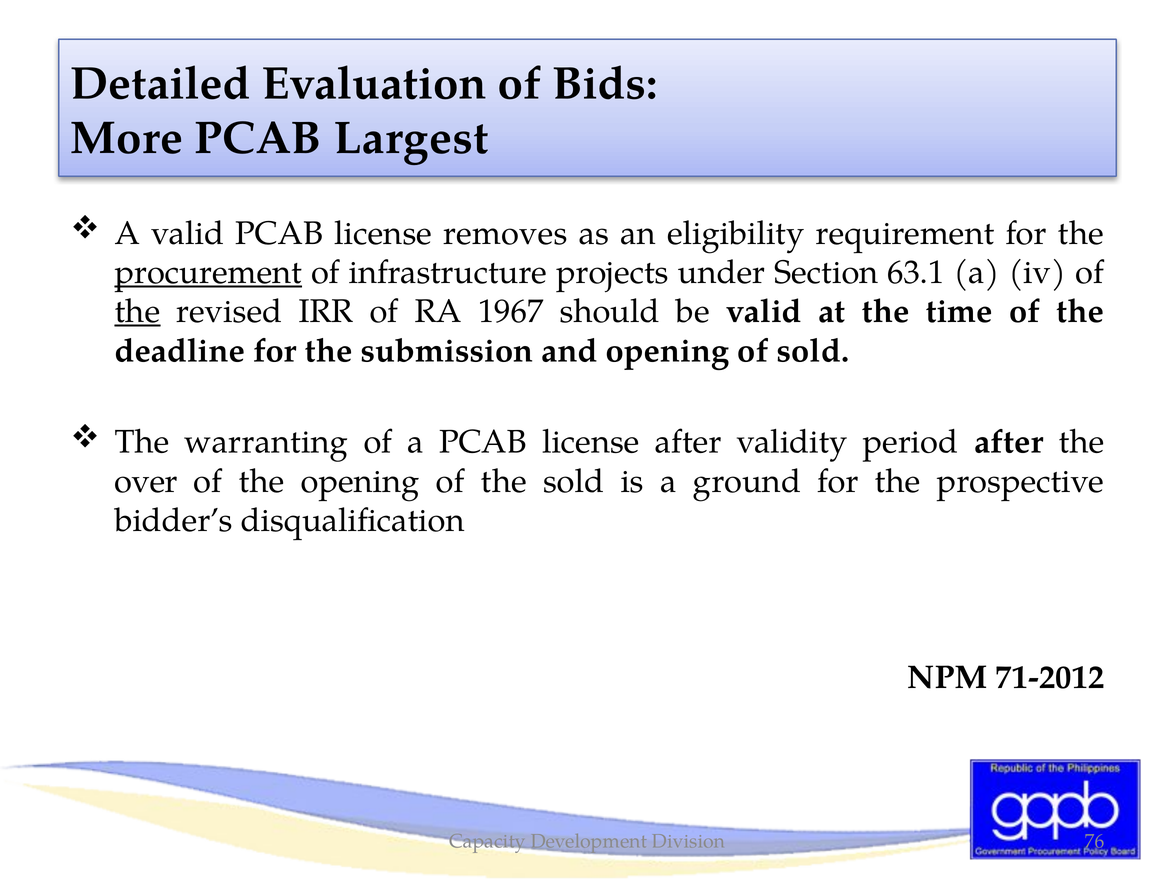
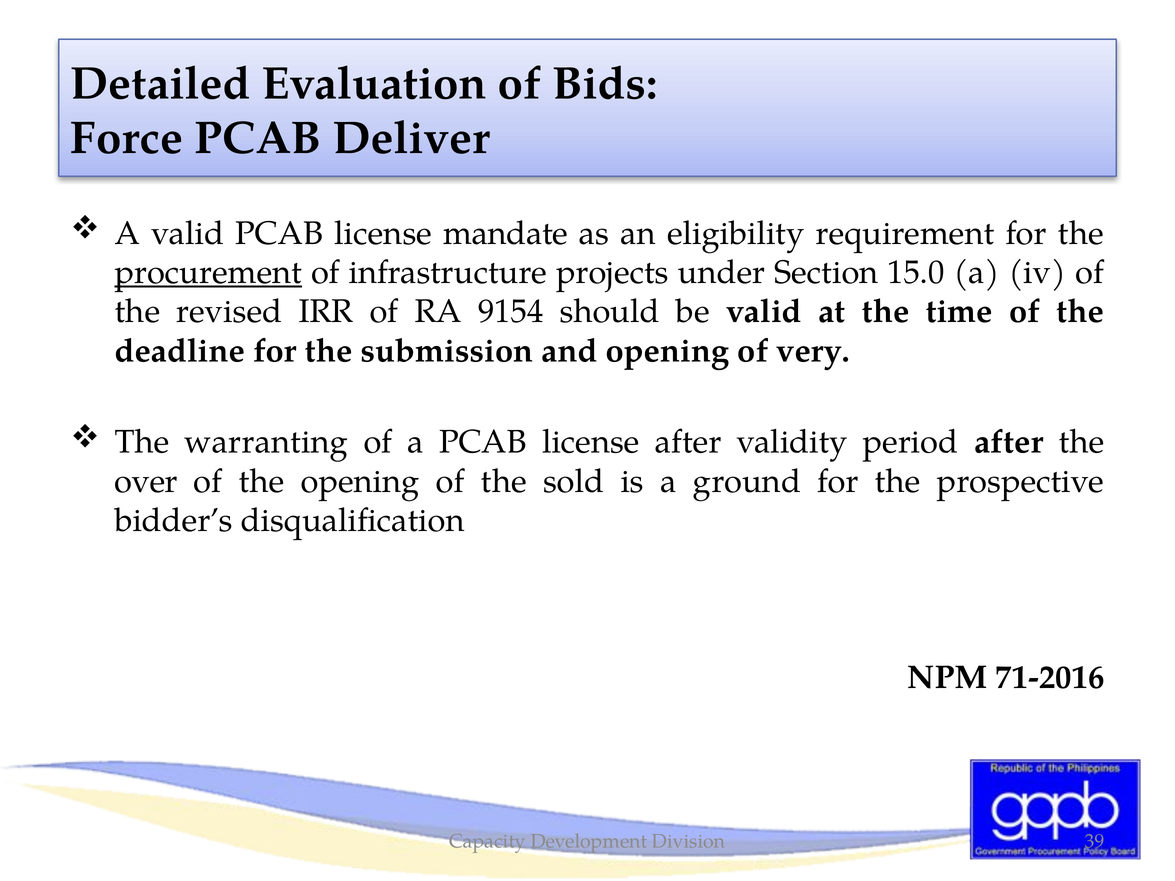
More: More -> Force (127, 138)
Largest: Largest -> Deliver (411, 138)
removes: removes -> mandate (506, 233)
63.1: 63.1 -> 15.0 (916, 273)
the underline: present -> none (137, 312)
1967: 1967 -> 9154 (511, 312)
of sold: sold -> very (813, 351)
71-2012: 71-2012 -> 71-2016 (1050, 677)
76: 76 -> 39 (1095, 842)
